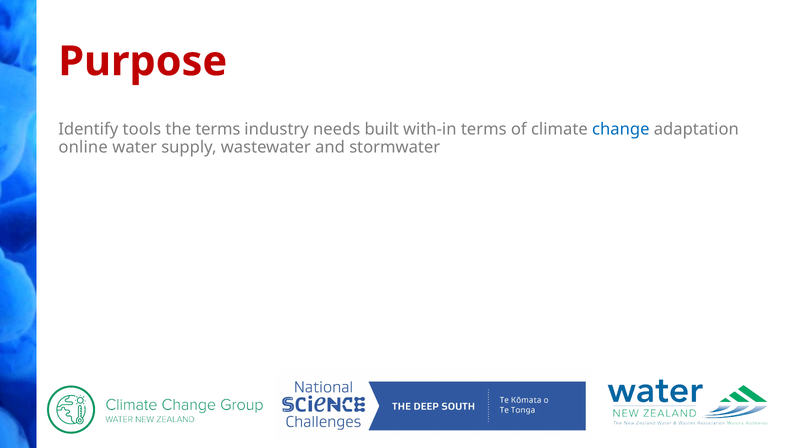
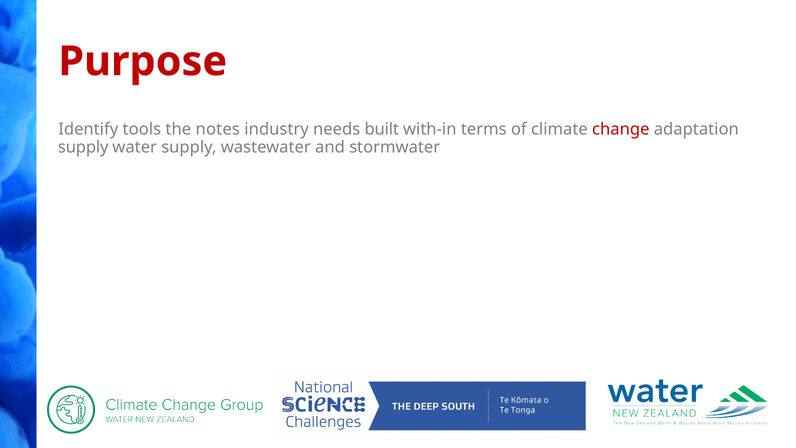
the terms: terms -> notes (218, 129)
change colour: blue -> red (621, 129)
online: online -> supply (83, 147)
